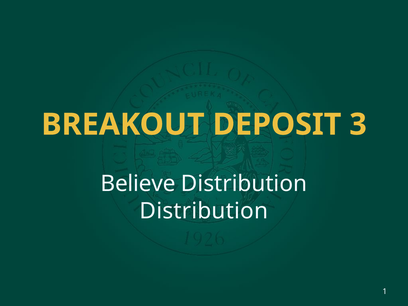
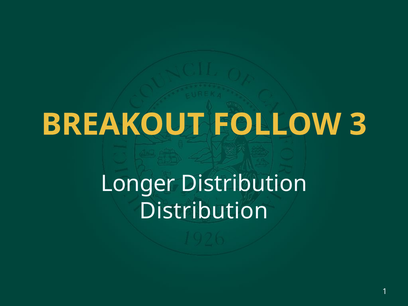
DEPOSIT: DEPOSIT -> FOLLOW (277, 125)
Believe: Believe -> Longer (138, 184)
